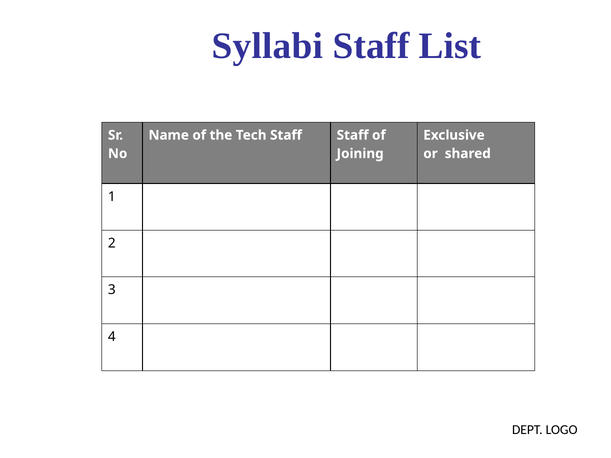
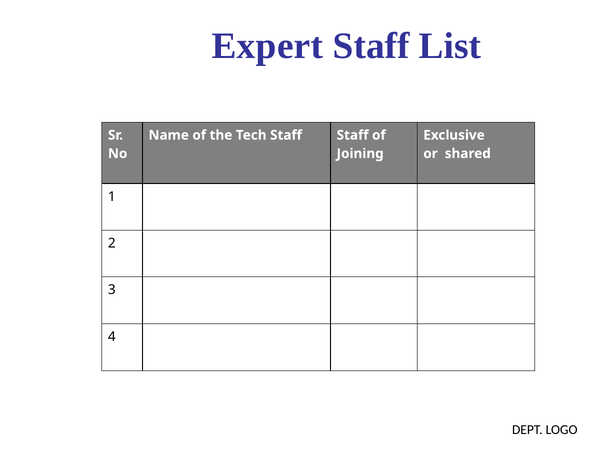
Syllabi: Syllabi -> Expert (267, 46)
